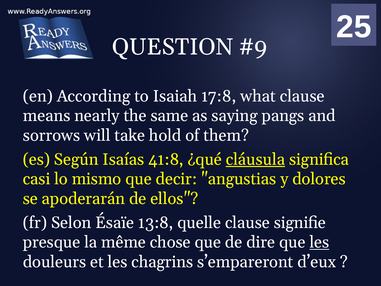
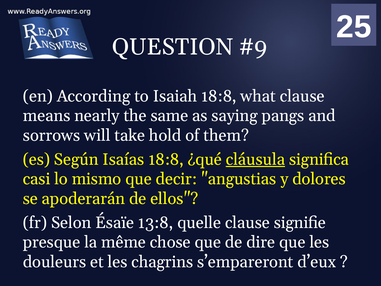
Isaiah 17:8: 17:8 -> 18:8 (219, 96)
Isaías 41:8: 41:8 -> 18:8 (166, 159)
les underline: present -> none (319, 242)
